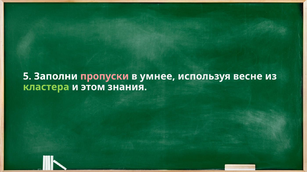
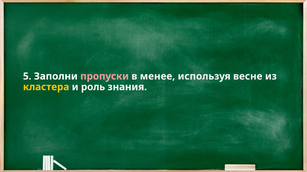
умнее: умнее -> менее (157, 77)
кластера colour: light green -> yellow (46, 87)
этом: этом -> роль (93, 87)
